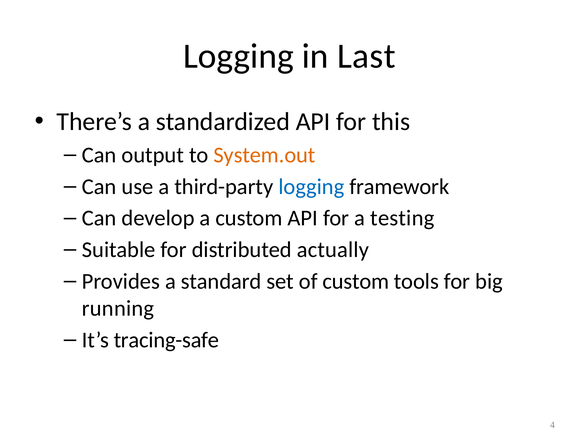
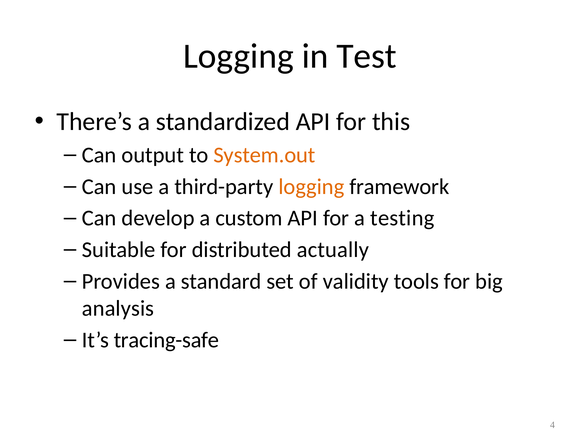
Last: Last -> Test (367, 56)
logging colour: blue -> orange (311, 187)
of custom: custom -> validity (356, 281)
running: running -> analysis (118, 308)
